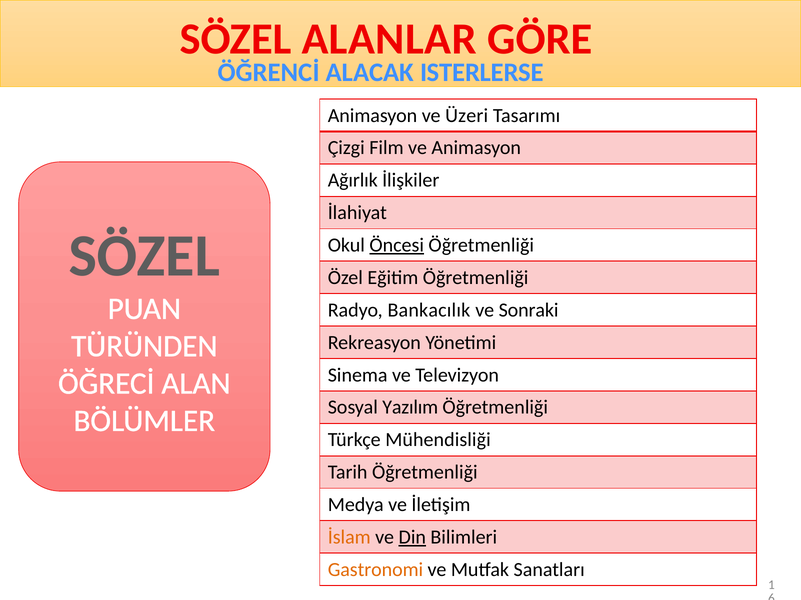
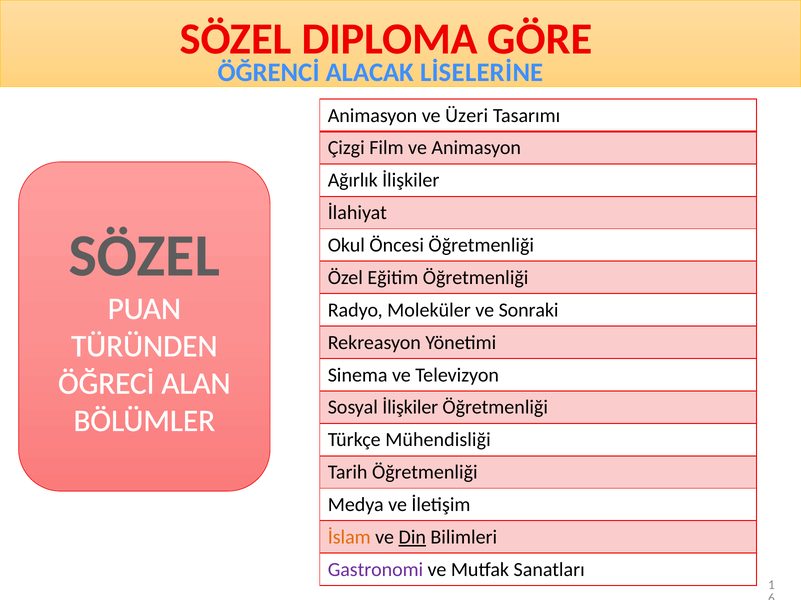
ALANLAR: ALANLAR -> DIPLOMA (390, 39)
ISTERLERSE: ISTERLERSE -> LİSELERİNE (482, 72)
Öncesi underline: present -> none (397, 245)
Bankacılık: Bankacılık -> Moleküler (429, 310)
Sosyal Yazılım: Yazılım -> İlişkiler (410, 408)
Gastronomi colour: orange -> purple (375, 570)
